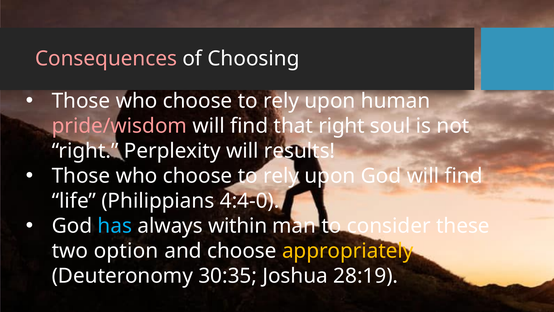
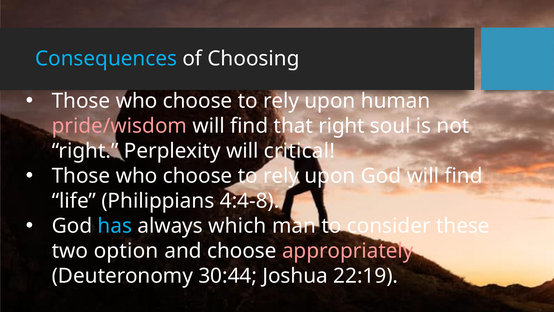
Consequences colour: pink -> light blue (106, 59)
results: results -> critical (299, 151)
4:4-0: 4:4-0 -> 4:4-8 (250, 201)
within: within -> which (237, 226)
appropriately colour: yellow -> pink (348, 251)
30:35: 30:35 -> 30:44 (228, 276)
28:19: 28:19 -> 22:19 (366, 276)
